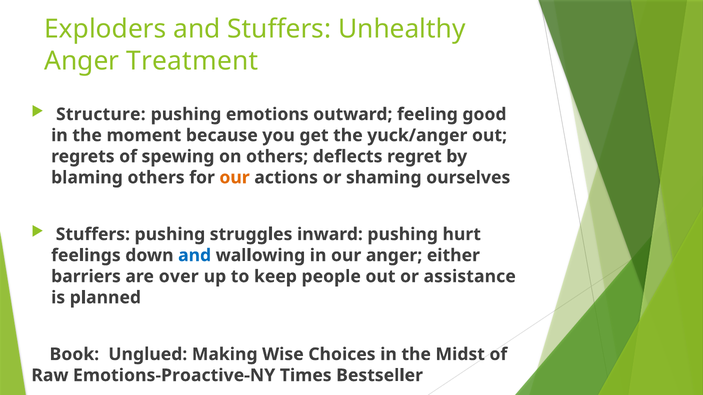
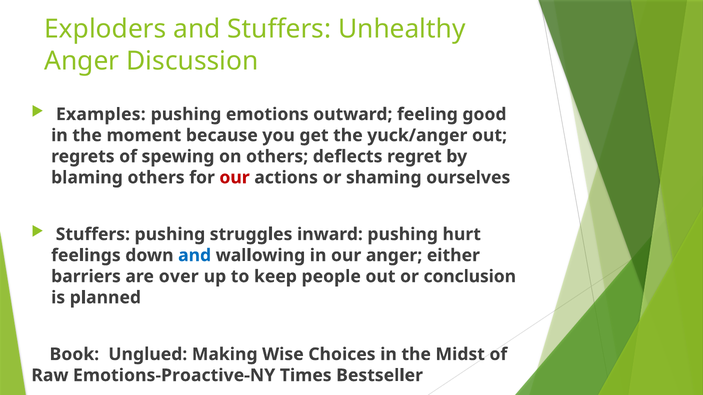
Treatment: Treatment -> Discussion (192, 61)
Structure: Structure -> Examples (101, 114)
our colour: orange -> red (235, 178)
assistance: assistance -> conclusion (470, 277)
